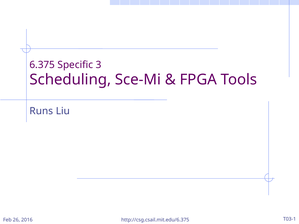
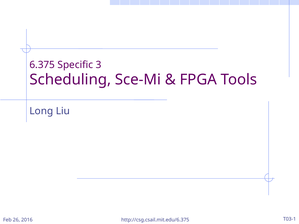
Runs: Runs -> Long (41, 111)
